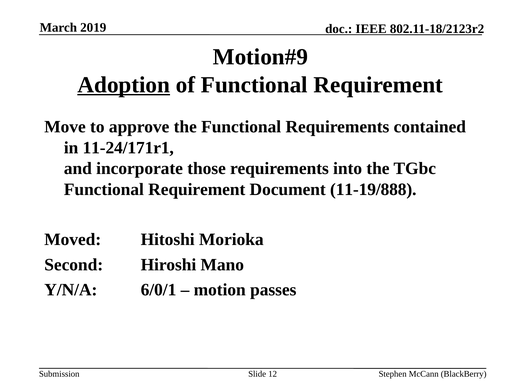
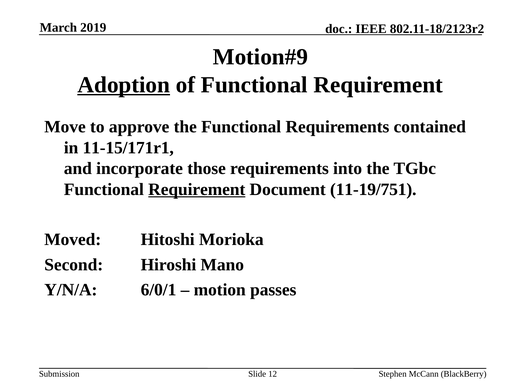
11-24/171r1: 11-24/171r1 -> 11-15/171r1 (128, 148)
Requirement underline: none -> present (197, 190)
11-19/888: 11-19/888 -> 11-19/751 (373, 190)
